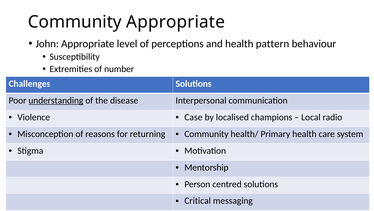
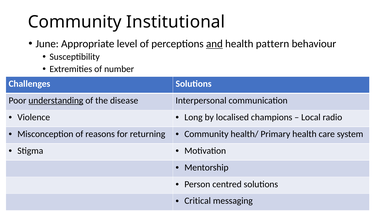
Community Appropriate: Appropriate -> Institutional (176, 22)
John: John -> June (47, 44)
and underline: none -> present (214, 44)
Case: Case -> Long (193, 117)
